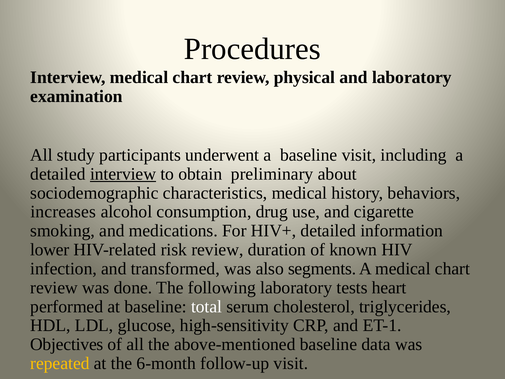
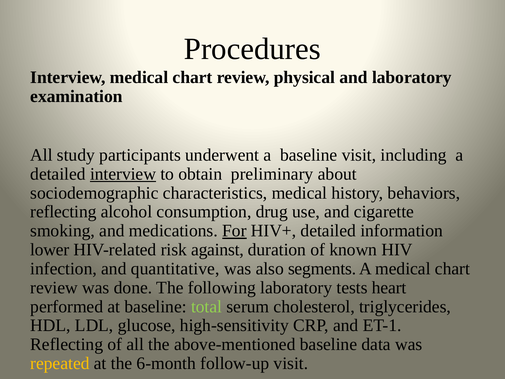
increases: increases -> reflecting (63, 212)
For underline: none -> present (234, 231)
risk review: review -> against (217, 250)
transformed: transformed -> quantitative (175, 269)
total colour: white -> light green (207, 306)
Objectives: Objectives -> Reflecting (67, 344)
